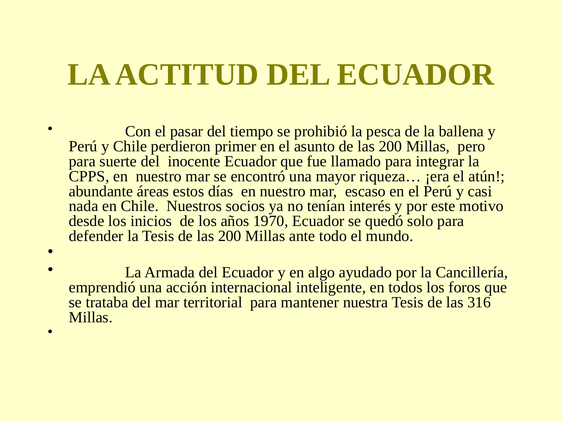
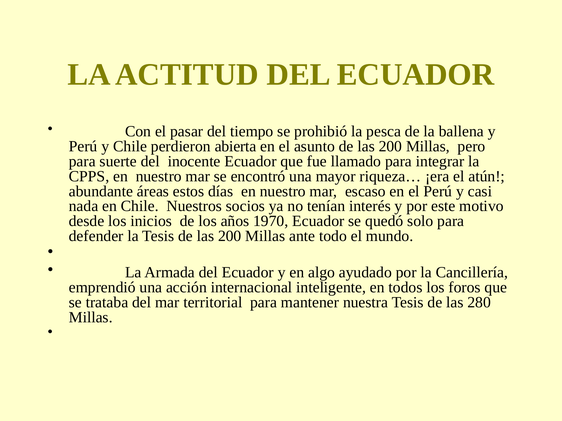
primer: primer -> abierta (236, 146)
316: 316 -> 280 (479, 303)
